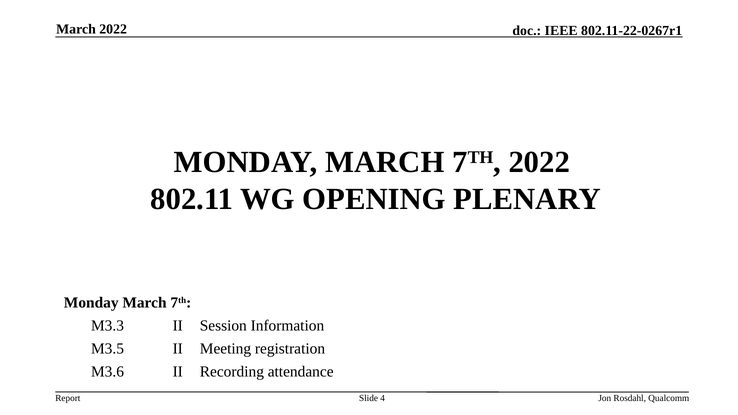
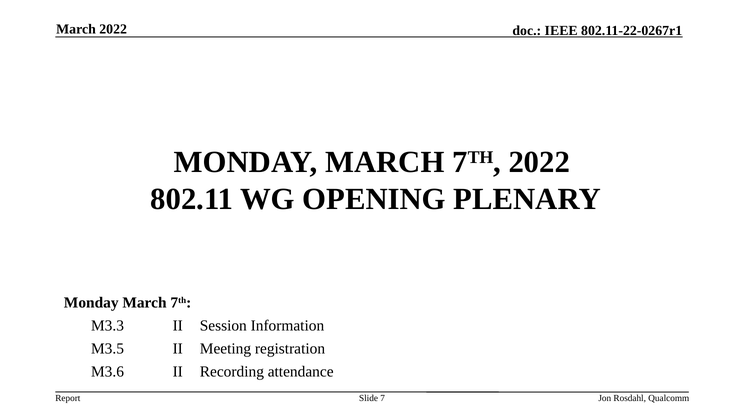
4: 4 -> 7 (383, 398)
